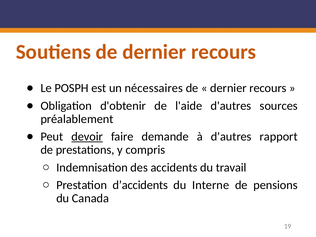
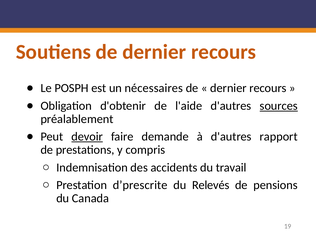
sources underline: none -> present (279, 106)
d’accidents: d’accidents -> d’prescrite (140, 185)
Interne: Interne -> Relevés (211, 185)
